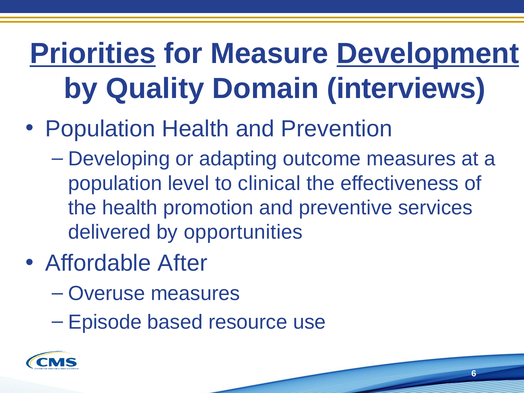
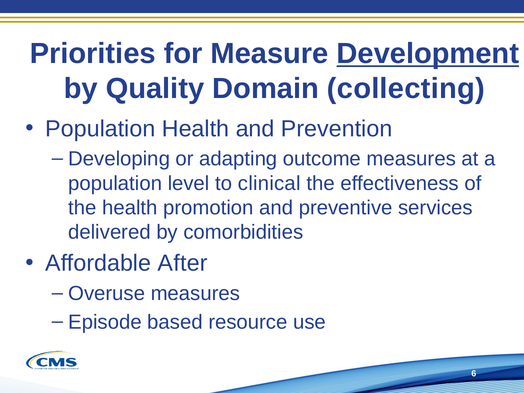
Priorities underline: present -> none (93, 54)
interviews: interviews -> collecting (406, 88)
opportunities: opportunities -> comorbidities (243, 232)
